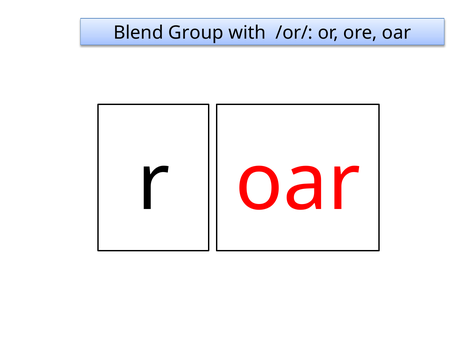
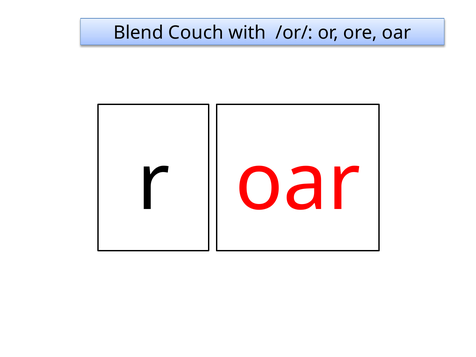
Group: Group -> Couch (196, 33)
